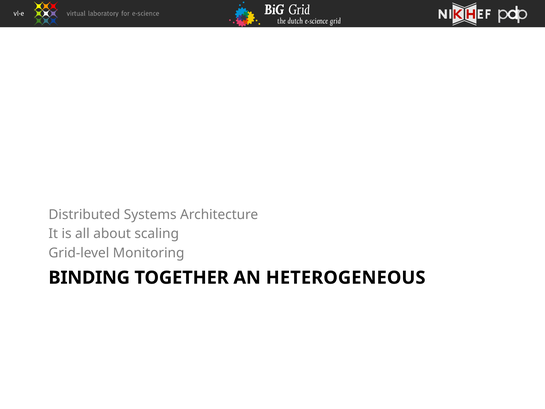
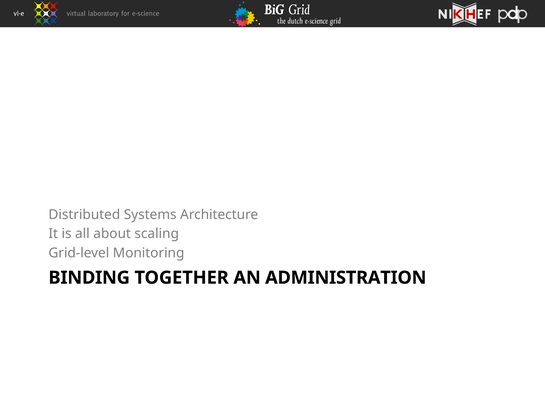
HETEROGENEOUS: HETEROGENEOUS -> ADMINISTRATION (346, 278)
